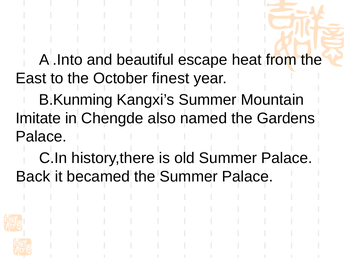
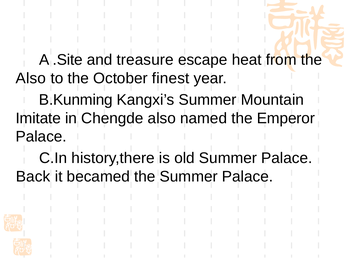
.Into: .Into -> .Site (68, 60)
beautiful: beautiful -> treasure (145, 60)
East: East -> Also (31, 78)
Gardens: Gardens -> Emperor (286, 118)
